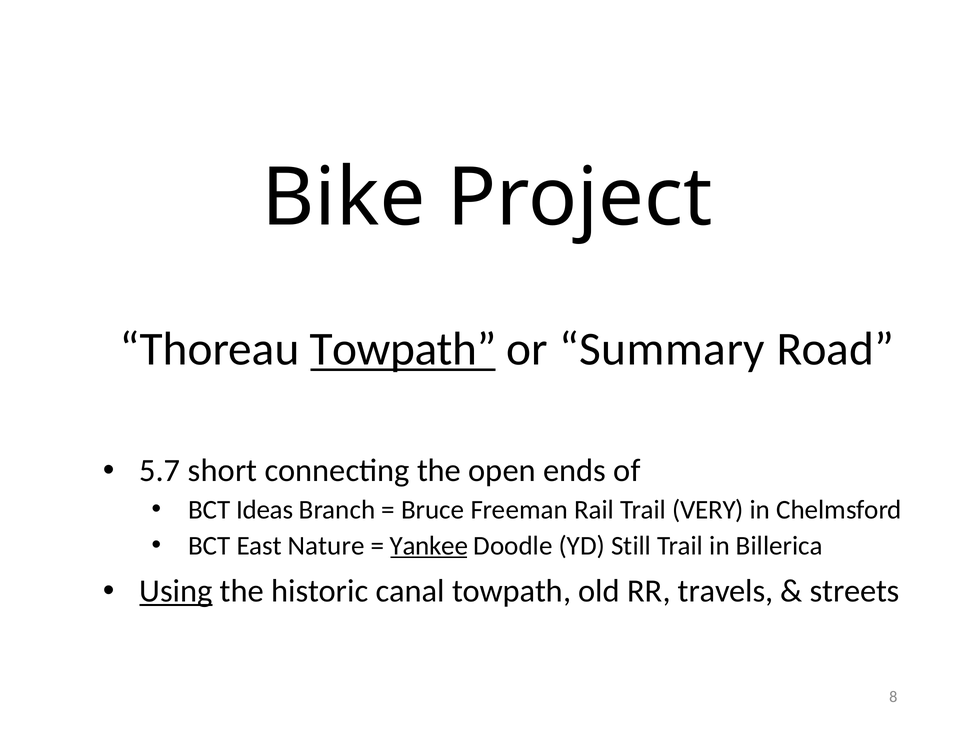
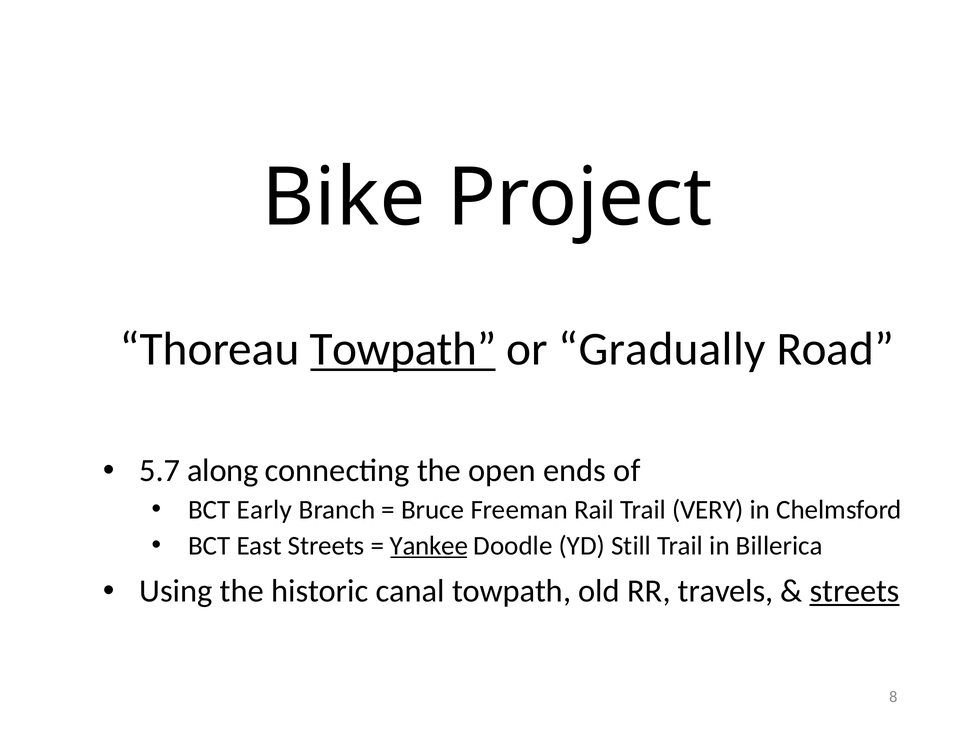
Summary: Summary -> Gradually (662, 350)
short: short -> along (223, 471)
Ideas: Ideas -> Early (265, 510)
East Nature: Nature -> Streets (326, 546)
Using underline: present -> none (176, 592)
streets underline: none -> present (855, 592)
